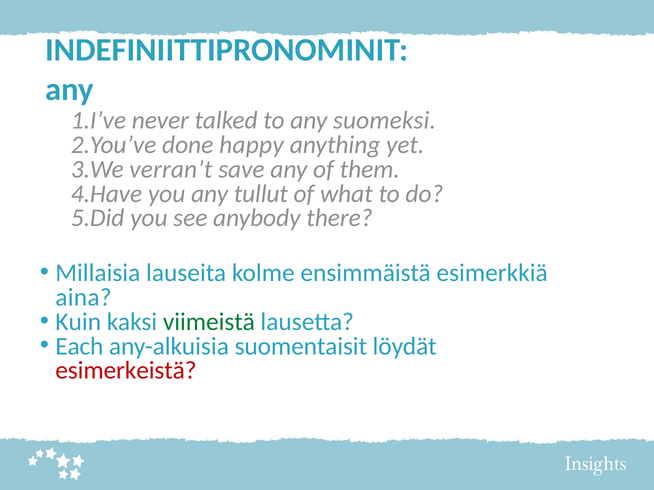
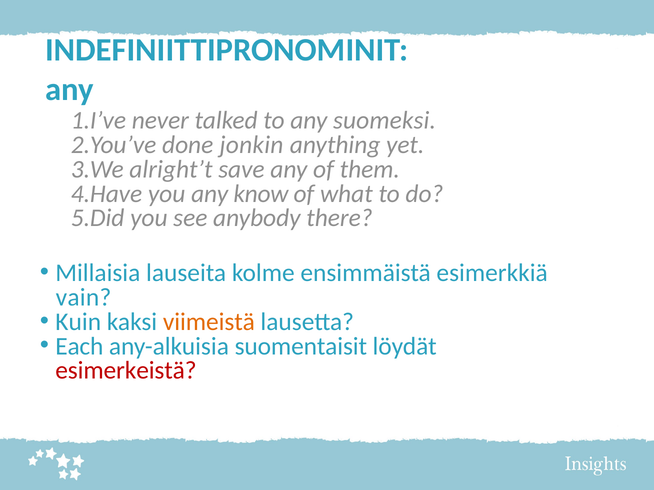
happy: happy -> jonkin (251, 145)
verran’t: verran’t -> alright’t (171, 169)
tullut: tullut -> know (261, 194)
aina: aina -> vain (83, 298)
viimeistä colour: green -> orange (209, 322)
